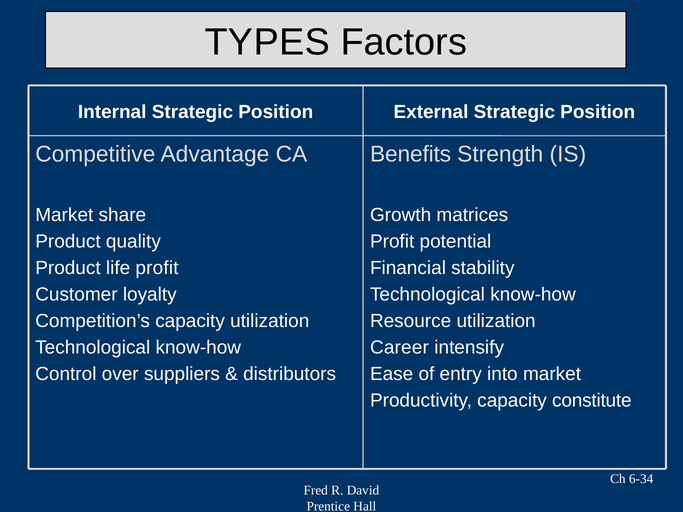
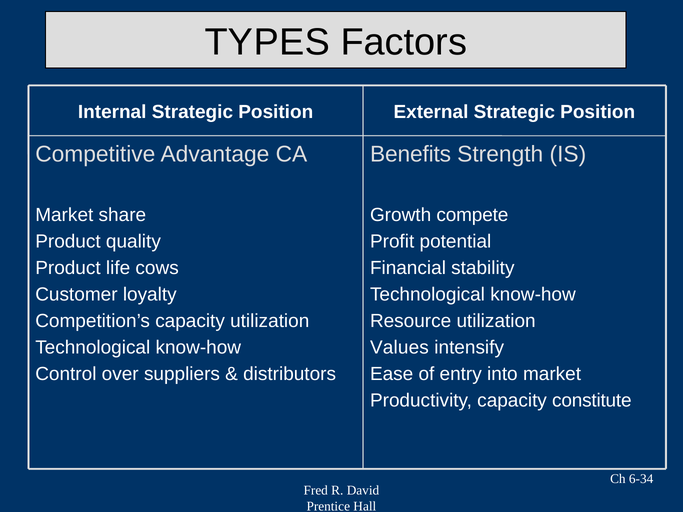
matrices: matrices -> compete (472, 215)
life profit: profit -> cows (157, 268)
Career: Career -> Values (399, 348)
